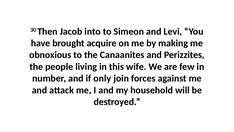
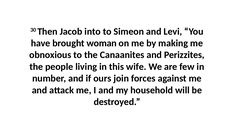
acquire: acquire -> woman (102, 43)
only: only -> ours (102, 78)
